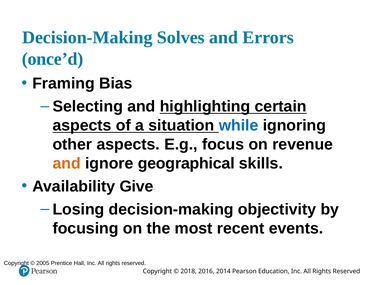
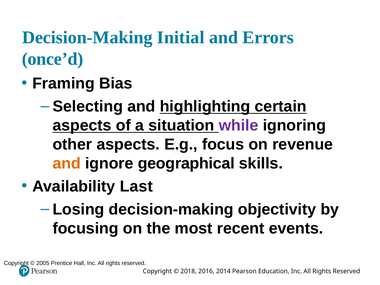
Solves: Solves -> Initial (181, 37)
while colour: blue -> purple (239, 125)
Give: Give -> Last (136, 186)
